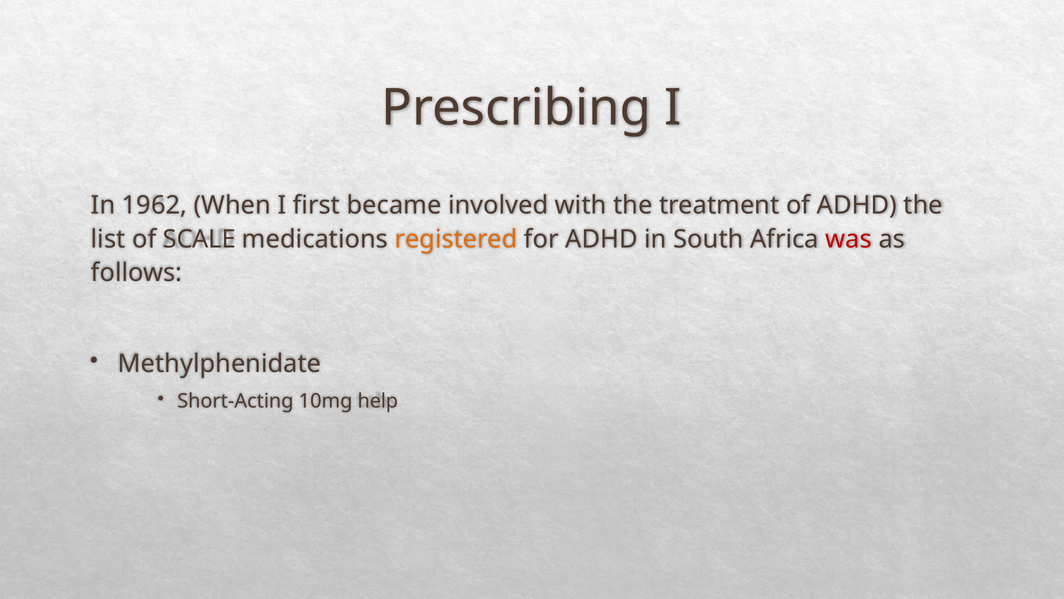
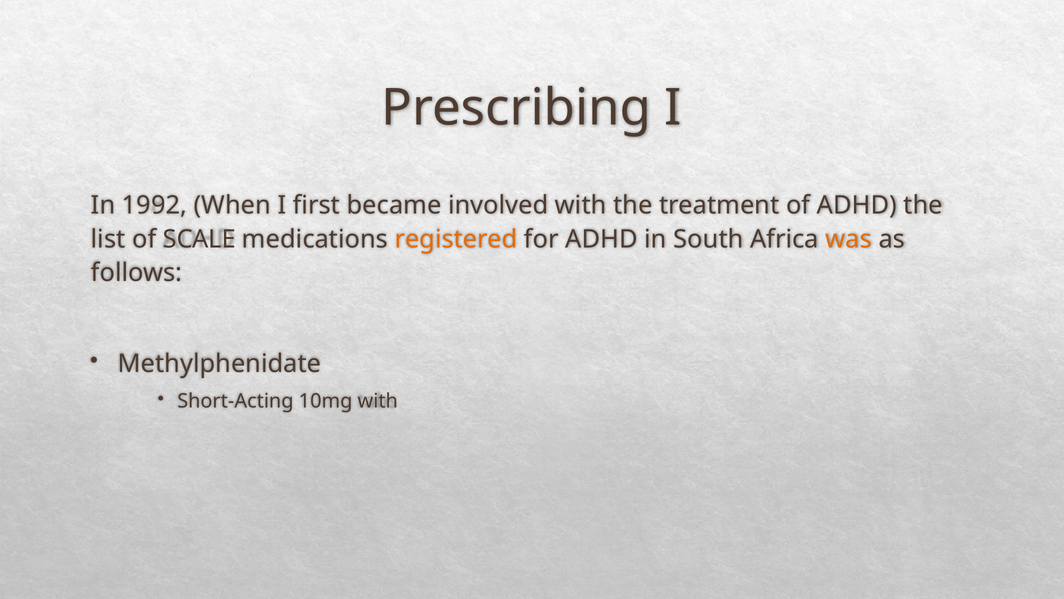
1962: 1962 -> 1992 (154, 205)
was colour: red -> orange (849, 239)
10mg help: help -> with (378, 401)
